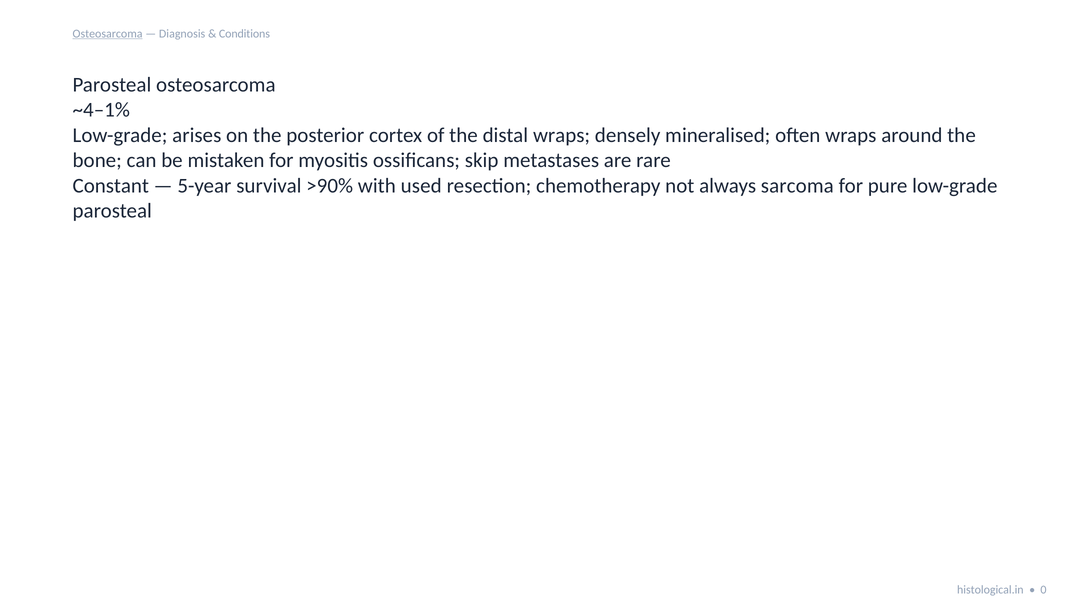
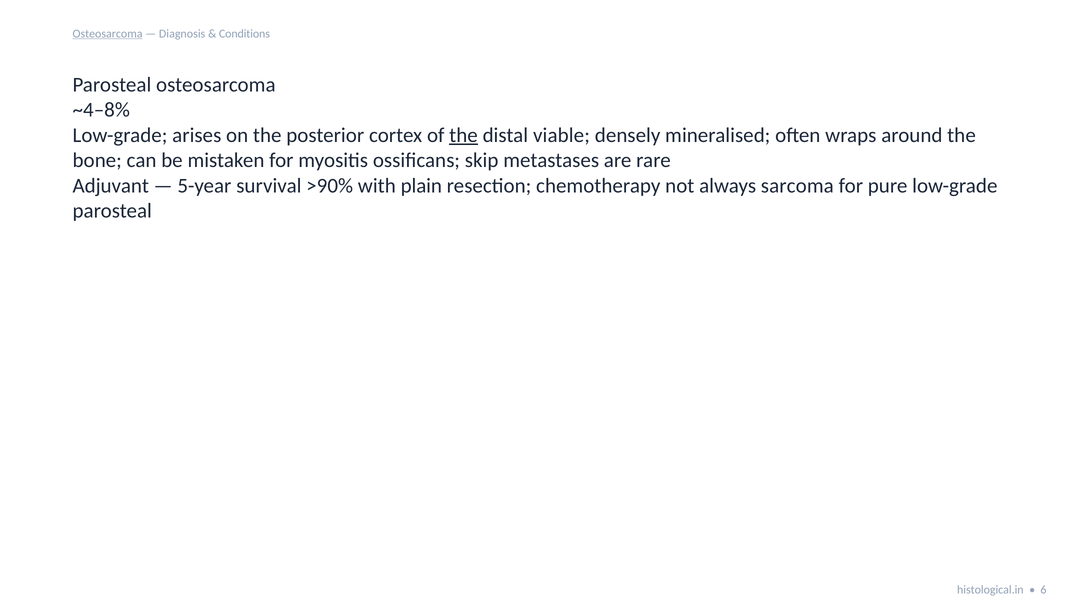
~4–1%: ~4–1% -> ~4–8% (101, 110)
the underline: none -> present (464, 135)
distal wraps: wraps -> viable (561, 135)
Constant: Constant -> Adjuvant (111, 186)
used: used -> plain (421, 186)
0: 0 -> 6 (1043, 589)
